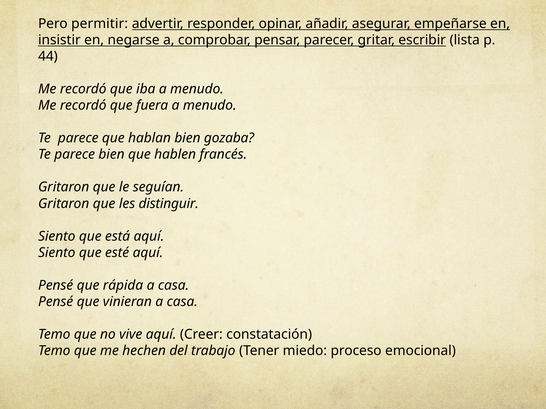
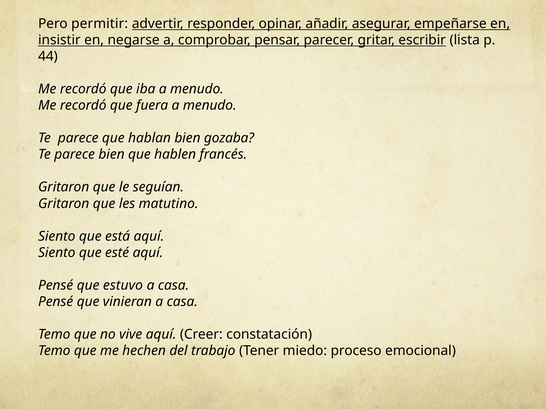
distinguir: distinguir -> matutino (169, 204)
rápida: rápida -> estuvo (123, 286)
